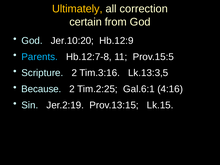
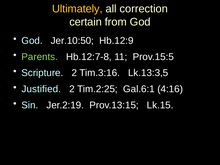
Jer.10:20: Jer.10:20 -> Jer.10:50 (72, 41)
Parents colour: light blue -> light green (40, 57)
Because: Because -> Justified (41, 89)
